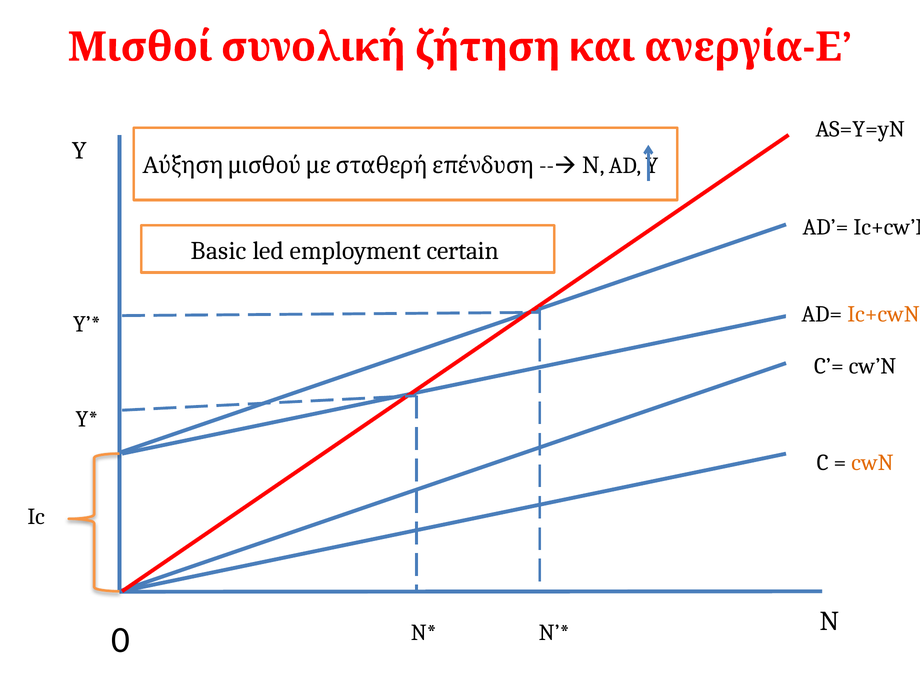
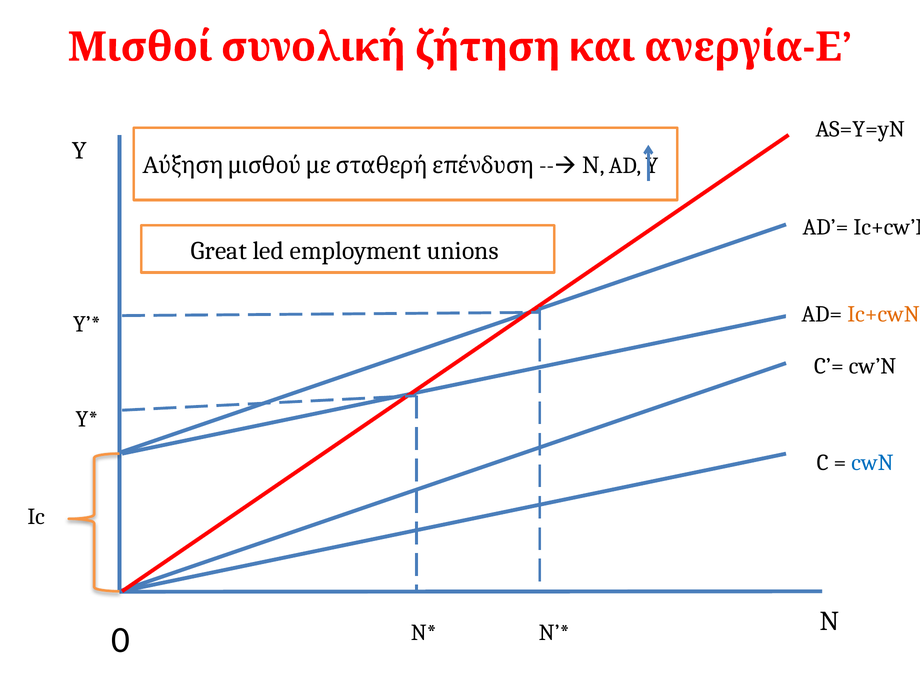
Basic: Basic -> Great (219, 251)
certain: certain -> unions (463, 251)
cwN colour: orange -> blue (873, 462)
